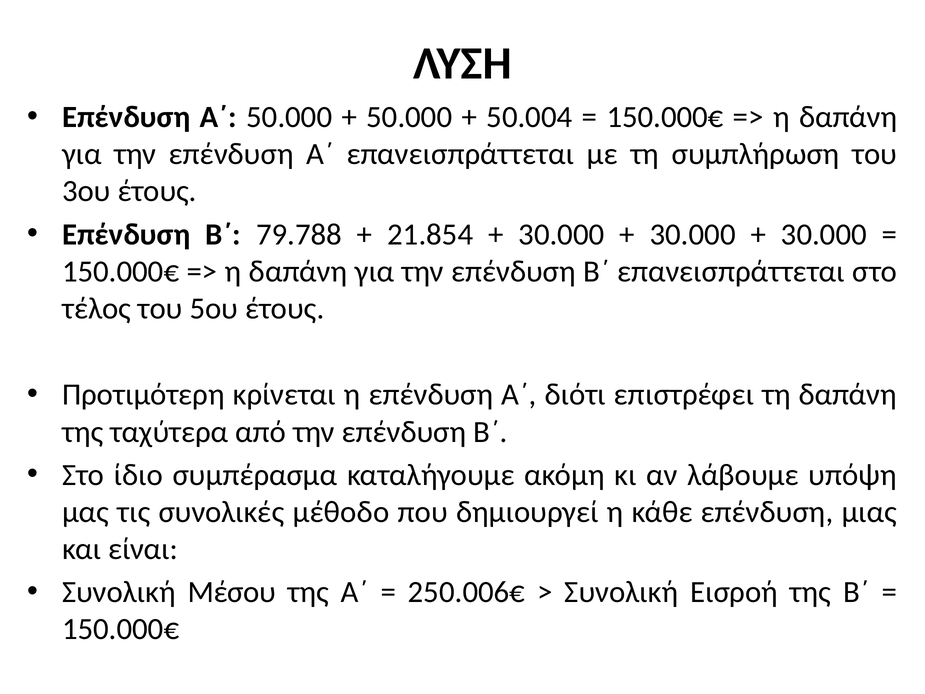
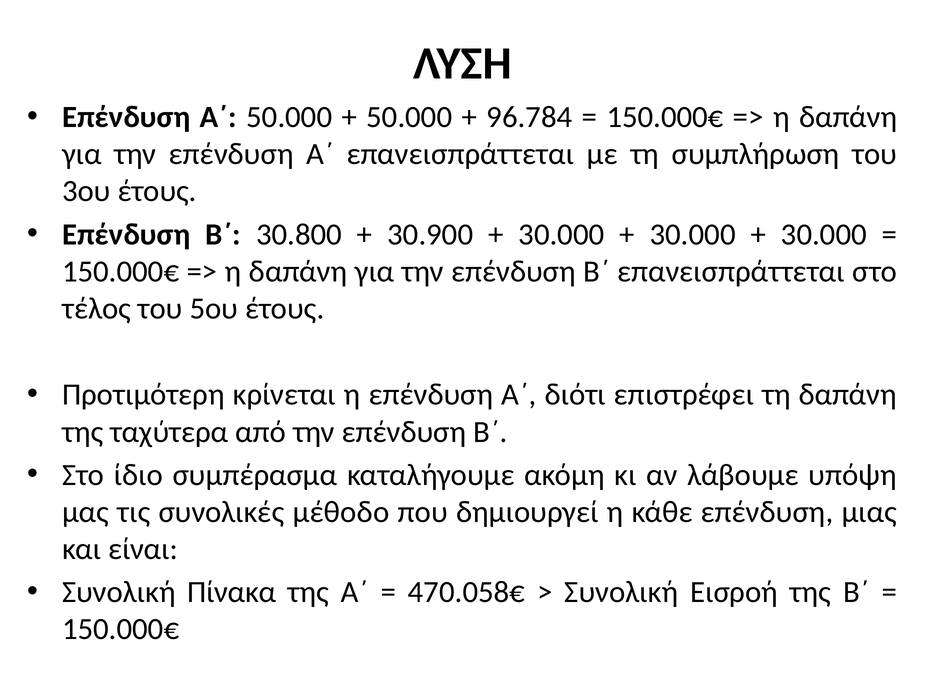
50.004: 50.004 -> 96.784 (529, 117)
79.788: 79.788 -> 30.800 (299, 234)
21.854: 21.854 -> 30.900 (430, 234)
Μέσου: Μέσου -> Πίνακα (232, 592)
250.006€: 250.006€ -> 470.058€ (466, 592)
